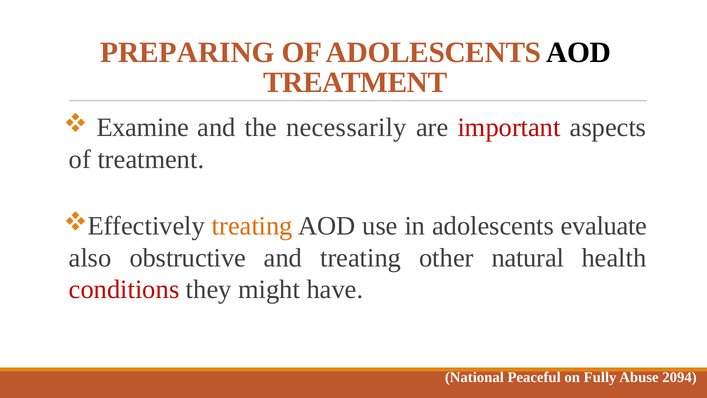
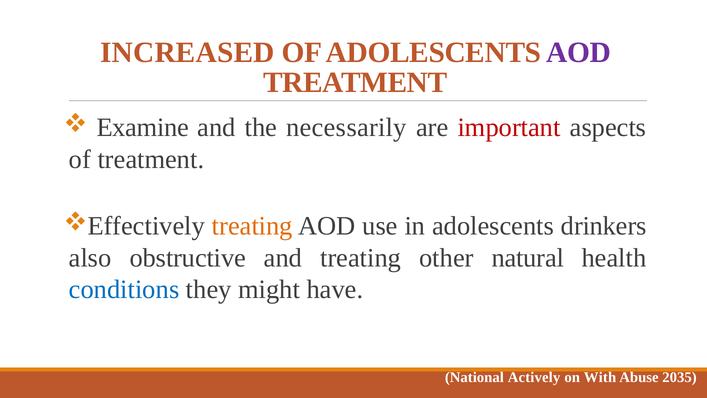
PREPARING: PREPARING -> INCREASED (187, 52)
AOD colour: black -> purple (579, 52)
evaluate: evaluate -> drinkers (604, 226)
conditions colour: red -> blue (124, 289)
Peaceful: Peaceful -> Actively (534, 377)
Fully: Fully -> With (600, 377)
2094: 2094 -> 2035 (680, 377)
